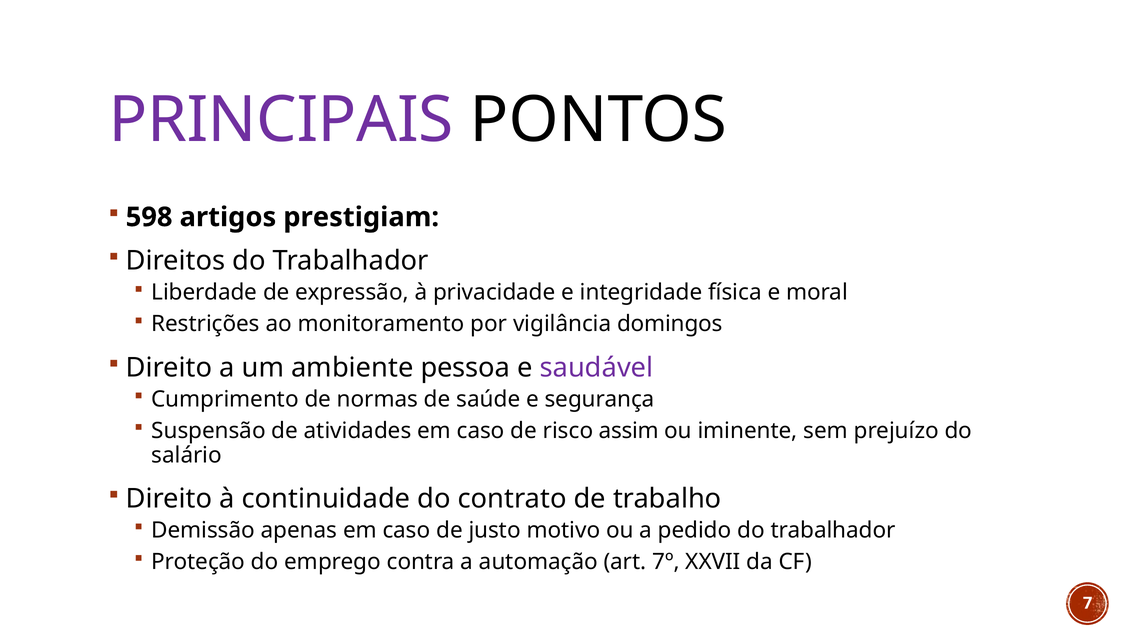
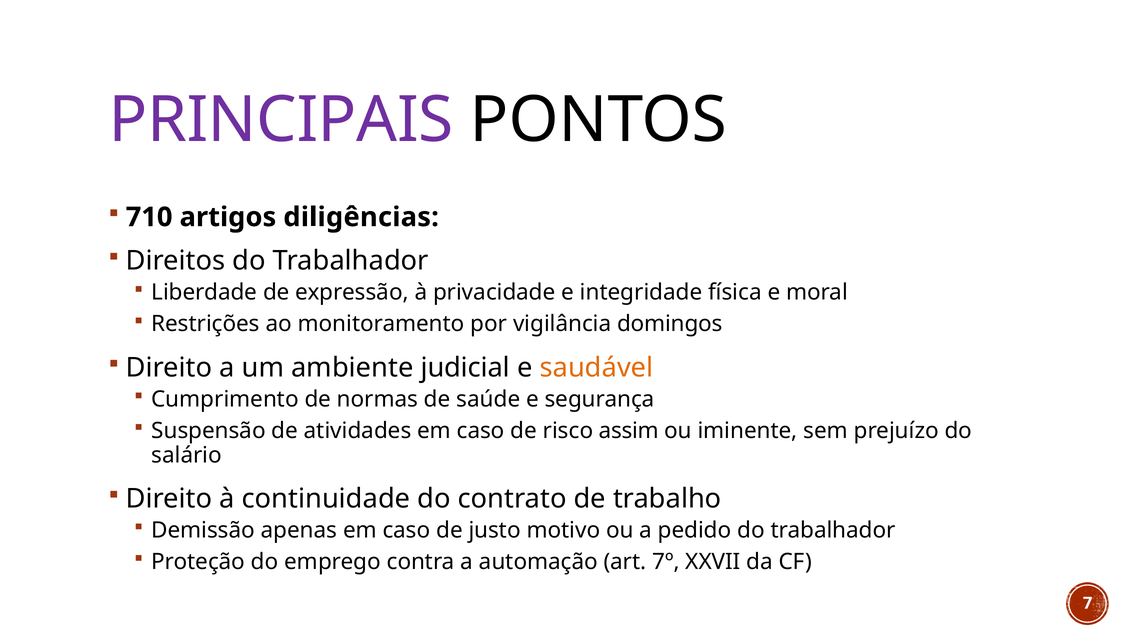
598: 598 -> 710 (149, 217)
prestigiam: prestigiam -> diligências (361, 217)
pessoa: pessoa -> judicial (465, 368)
saudável colour: purple -> orange (596, 368)
